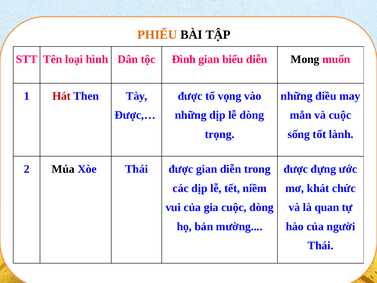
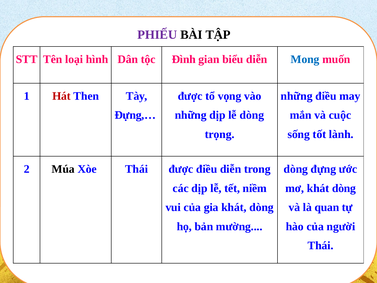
PHIẾU colour: orange -> purple (157, 35)
Mong colour: black -> blue (305, 59)
Được,…: Được,… -> Đựng,… (135, 115)
được gian: gian -> điều (207, 169)
được: được -> dòng (296, 169)
mơ khát chức: chức -> dòng (344, 188)
gia cuộc: cuộc -> khát (234, 207)
